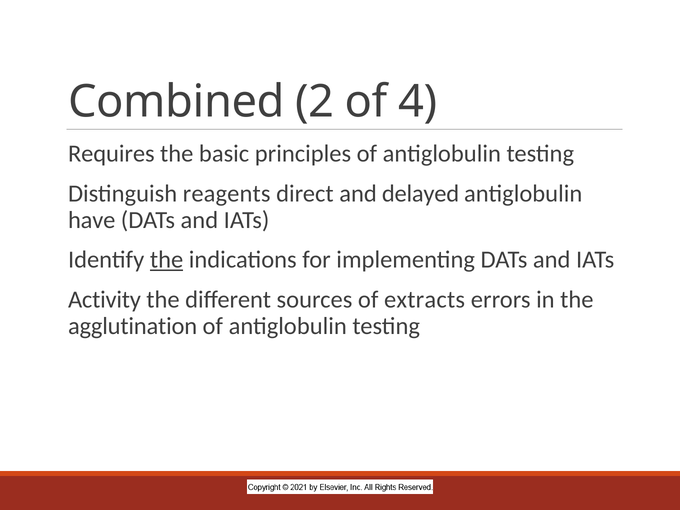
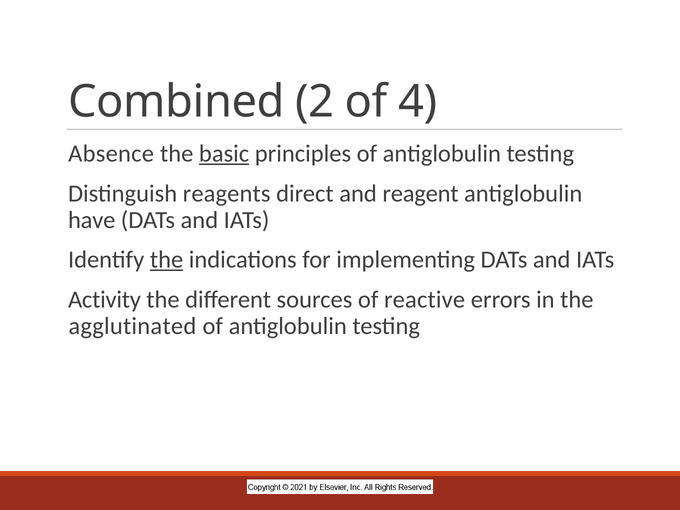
Requires: Requires -> Absence (111, 154)
basic underline: none -> present (224, 154)
delayed: delayed -> reagent (421, 193)
extracts: extracts -> reactive (425, 299)
agglutination: agglutination -> agglutinated (132, 326)
